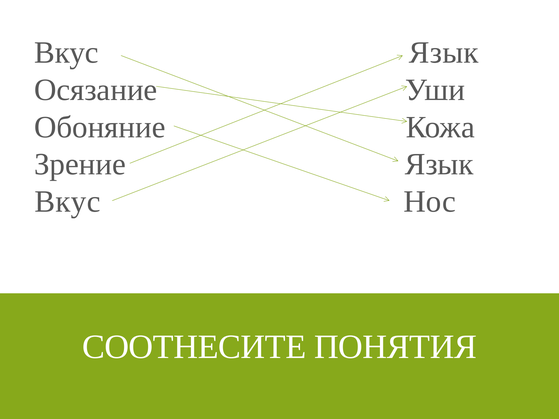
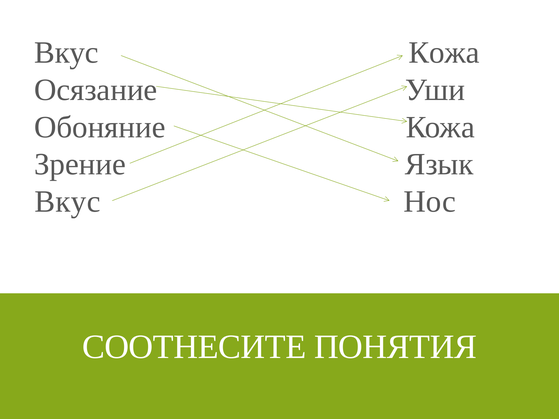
Вкус Язык: Язык -> Кожа (444, 53)
